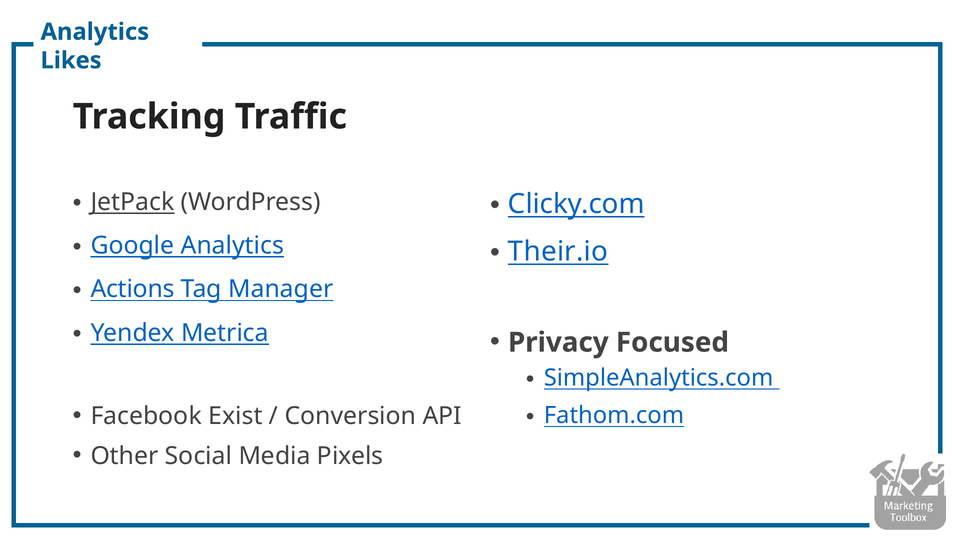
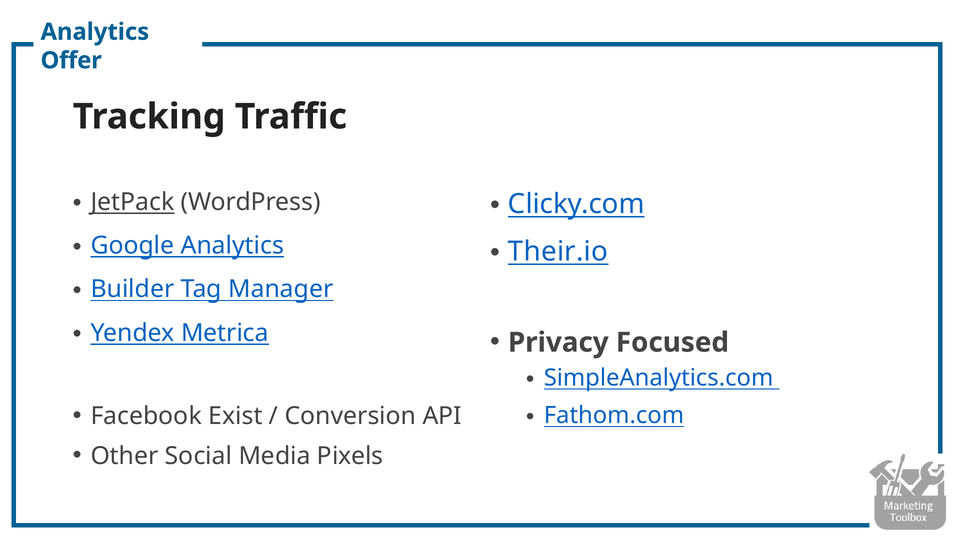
Likes: Likes -> Offer (71, 61)
Actions: Actions -> Builder (132, 290)
